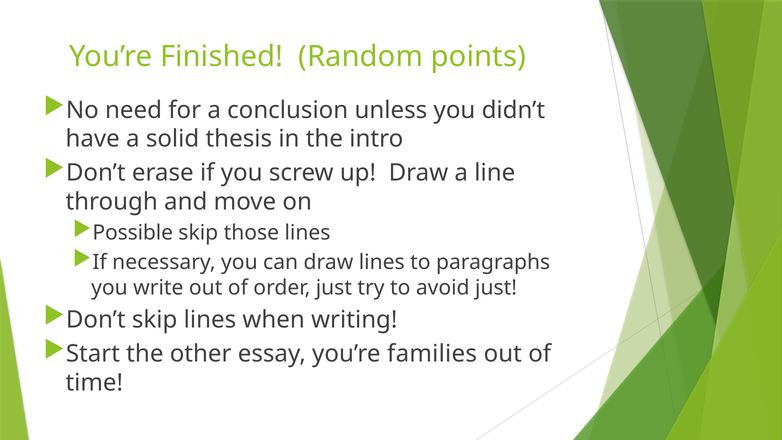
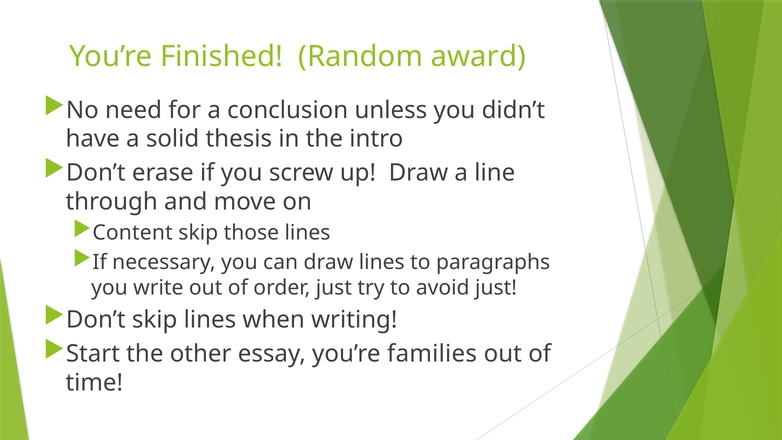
points: points -> award (478, 56)
Possible: Possible -> Content (133, 233)
